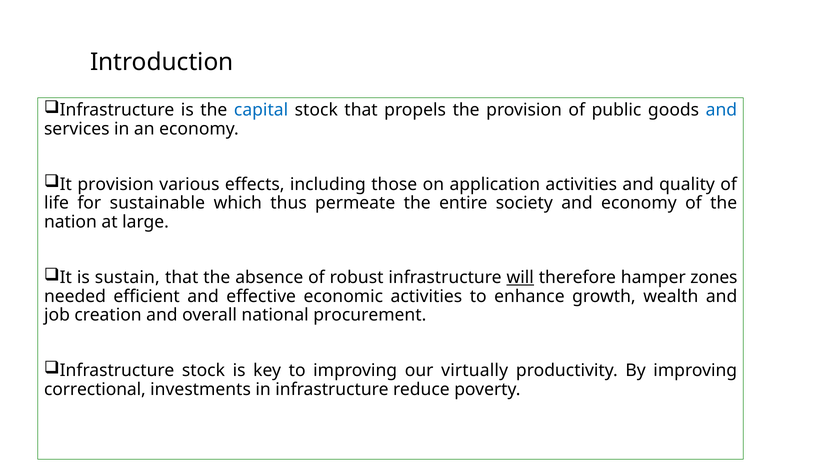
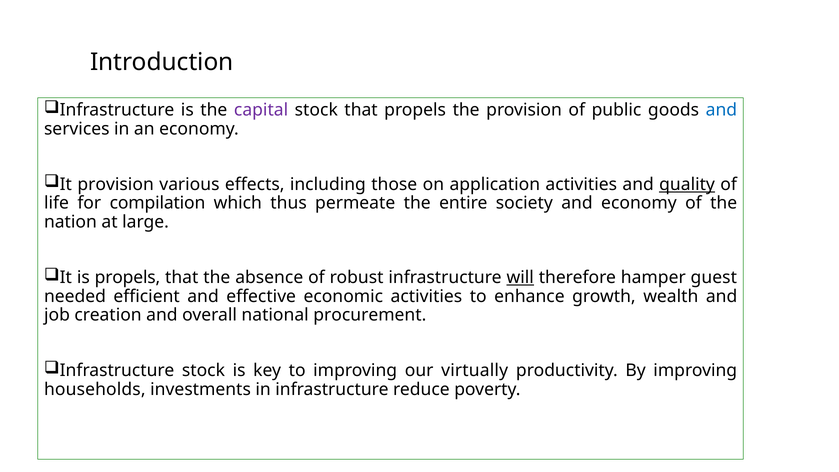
capital colour: blue -> purple (261, 110)
quality underline: none -> present (687, 184)
sustainable: sustainable -> compilation (157, 203)
is sustain: sustain -> propels (127, 277)
zones: zones -> guest (714, 277)
correctional: correctional -> households (95, 389)
